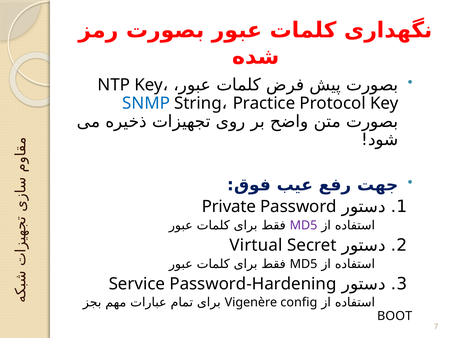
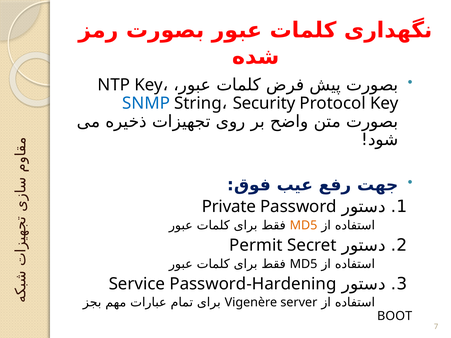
Practice: Practice -> Security (264, 103)
MD5 colour: purple -> orange (304, 226)
Virtual: Virtual -> Permit (256, 245)
config: config -> server (299, 303)
